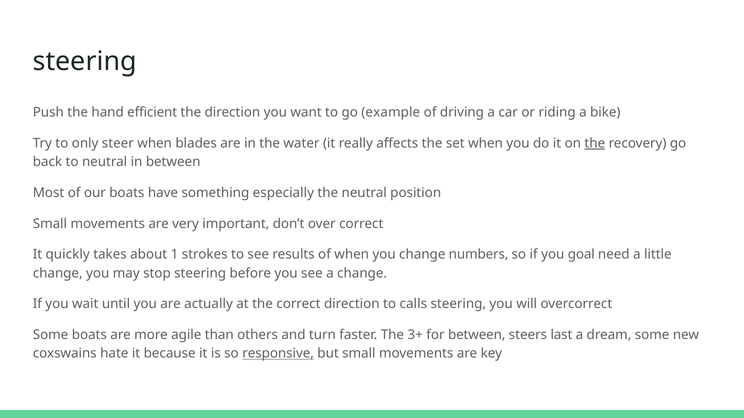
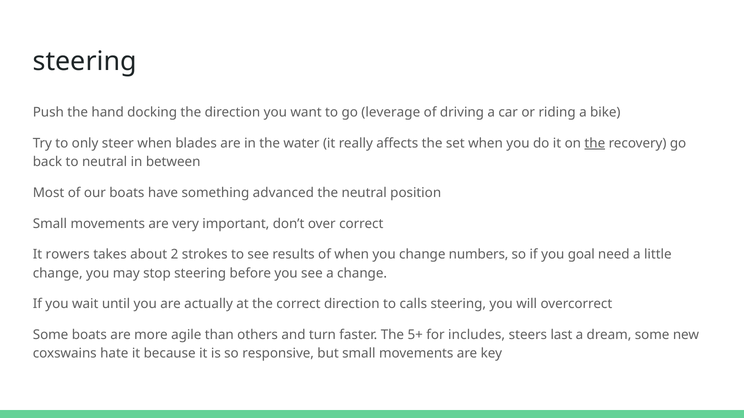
efficient: efficient -> docking (152, 113)
example: example -> leverage (391, 113)
especially: especially -> advanced (283, 193)
quickly: quickly -> rowers (68, 255)
1: 1 -> 2 (174, 255)
3+: 3+ -> 5+ (415, 335)
for between: between -> includes (477, 335)
responsive underline: present -> none (278, 354)
